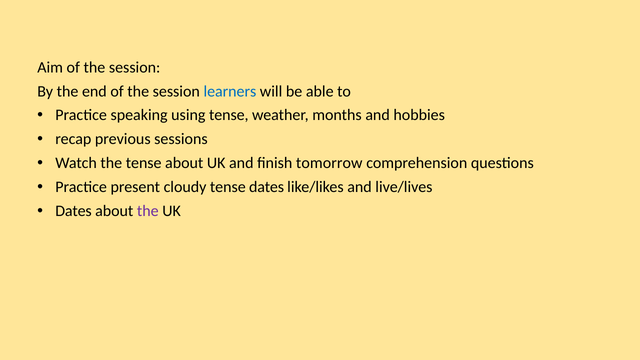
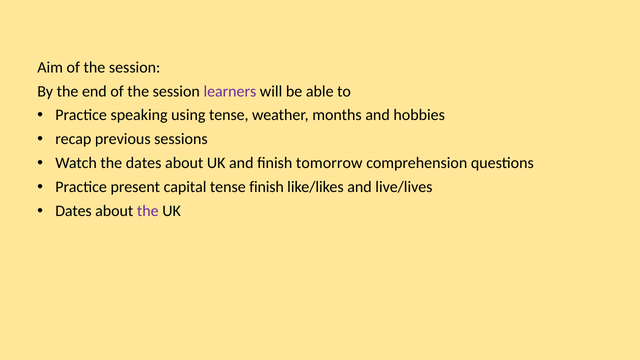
learners colour: blue -> purple (230, 91)
the tense: tense -> dates (144, 163)
cloudy: cloudy -> capital (185, 187)
tense dates: dates -> finish (267, 187)
